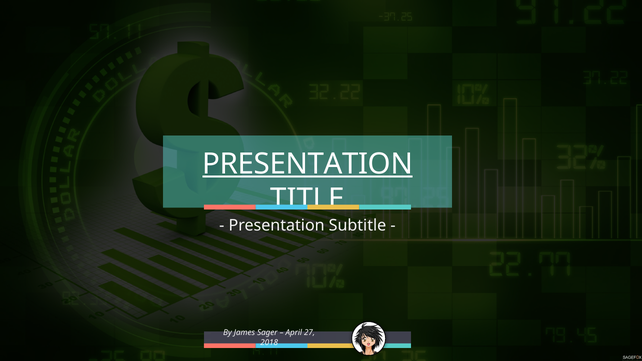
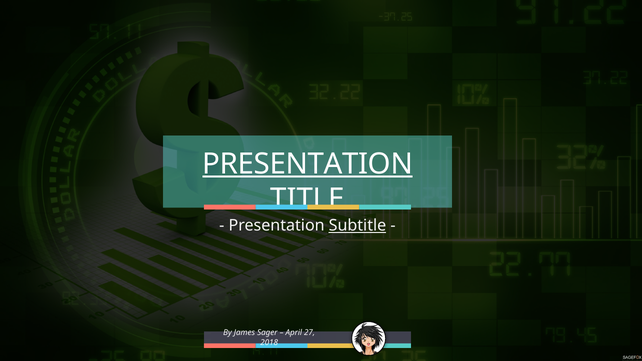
Subtitle underline: none -> present (357, 226)
